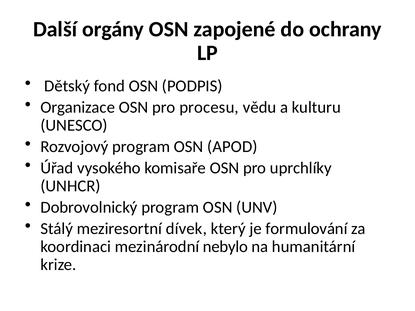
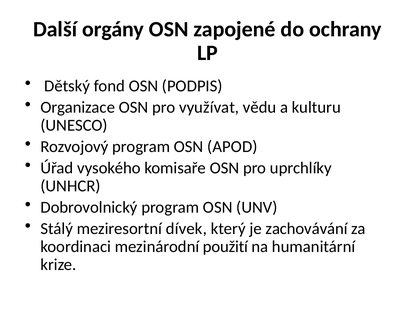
procesu: procesu -> využívat (209, 107)
formulování: formulování -> zachovávání (307, 229)
nebylo: nebylo -> použití (225, 247)
